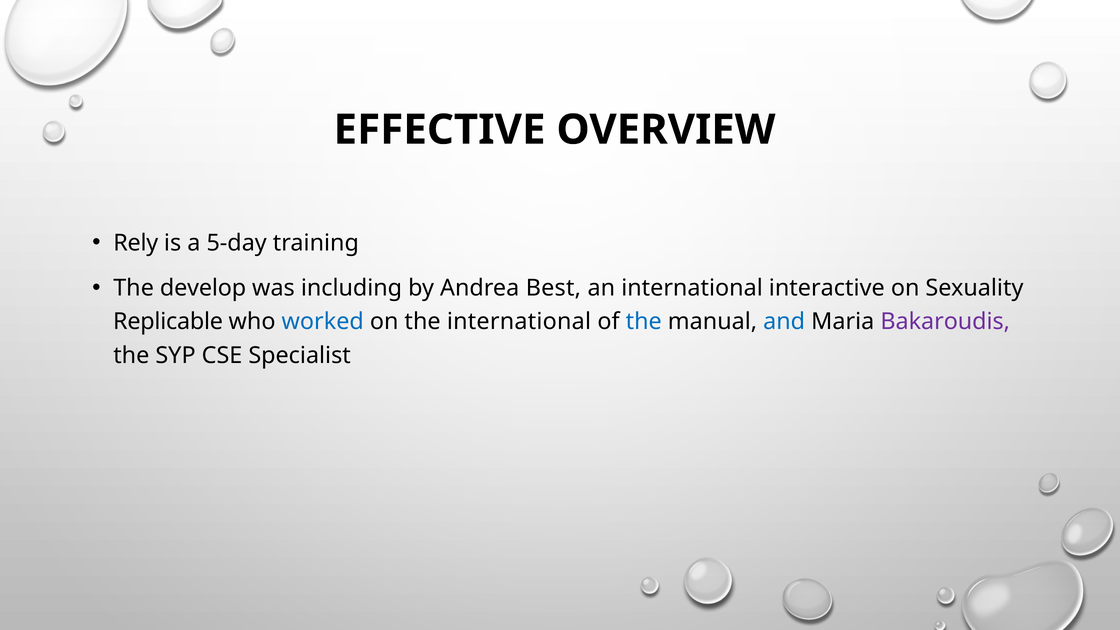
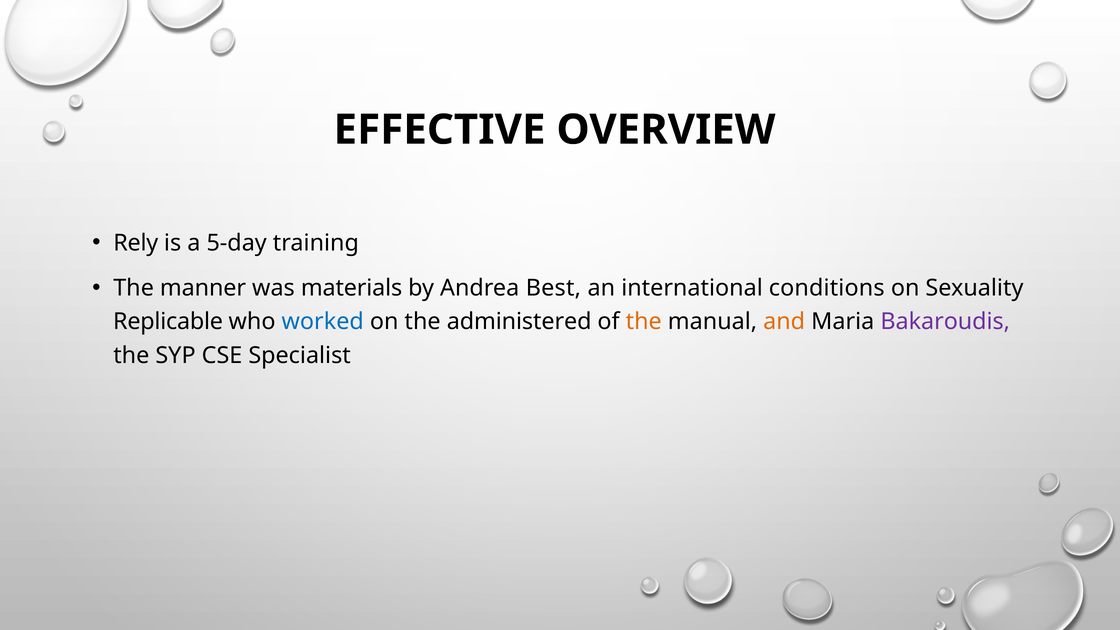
develop: develop -> manner (203, 288)
including: including -> materials (352, 288)
interactive: interactive -> conditions (827, 288)
the international: international -> administered (519, 322)
the colour: blue -> orange (644, 322)
and colour: blue -> orange (784, 322)
